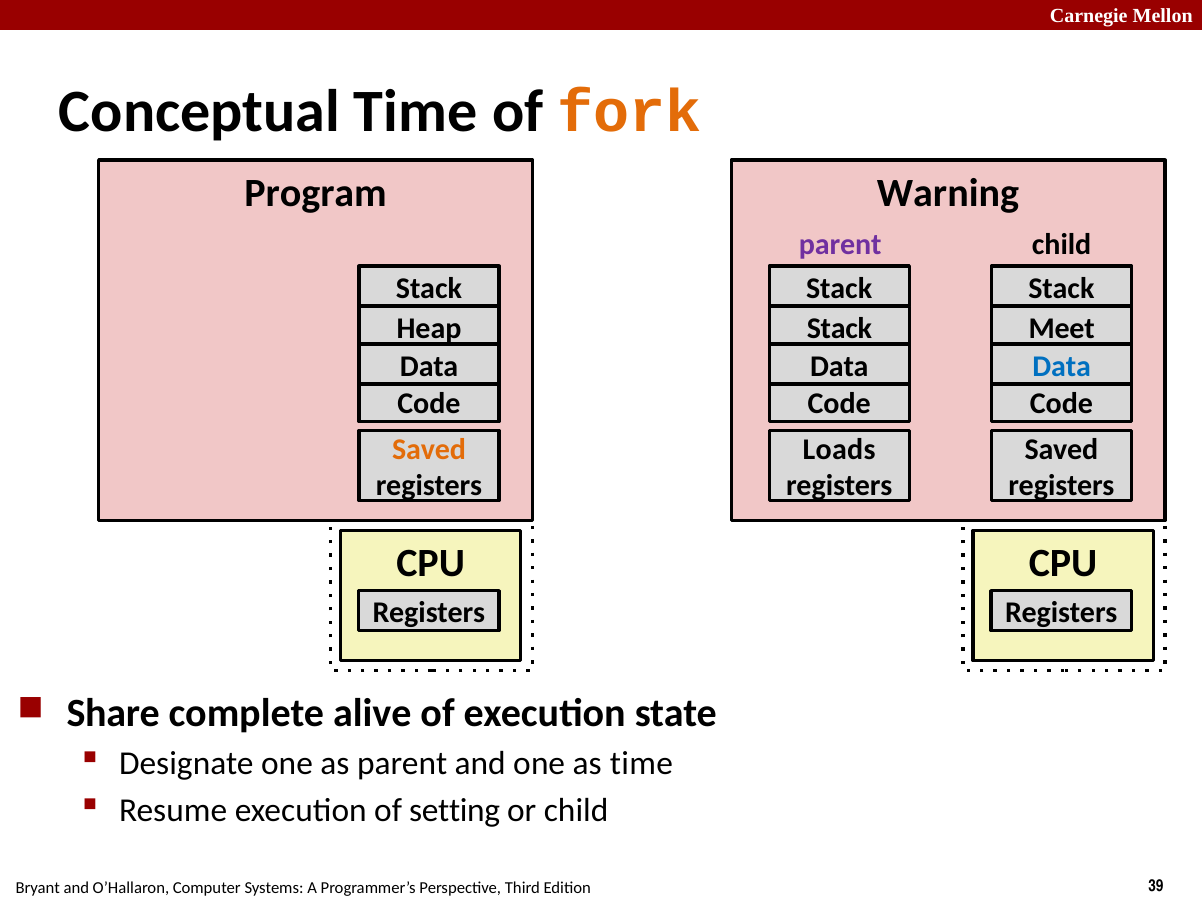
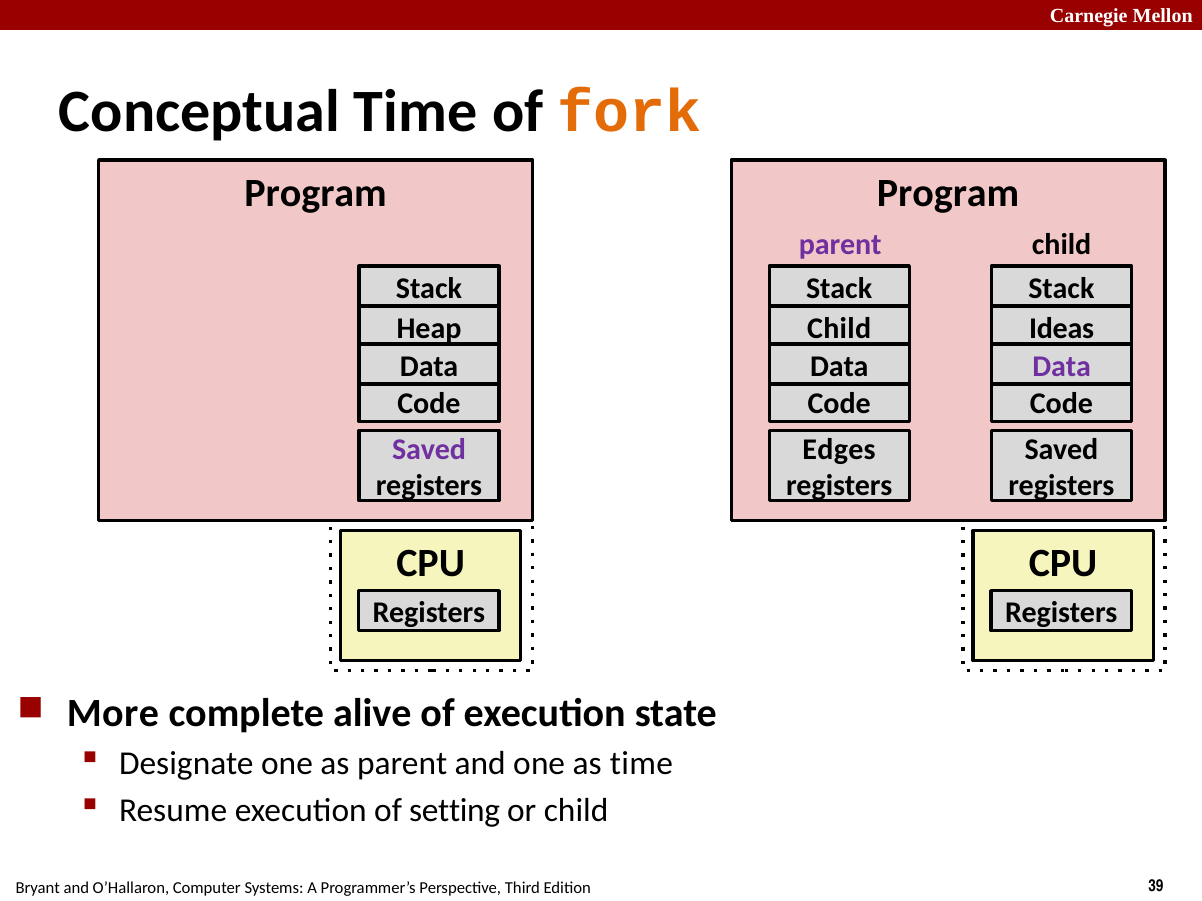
Warning: Warning -> Program (948, 193)
Stack: Stack -> Child (839, 328)
Meet: Meet -> Ideas (1062, 328)
Data colour: blue -> purple (1062, 366)
Saved colour: orange -> purple (429, 450)
Loads: Loads -> Edges (839, 450)
Share: Share -> More (113, 714)
